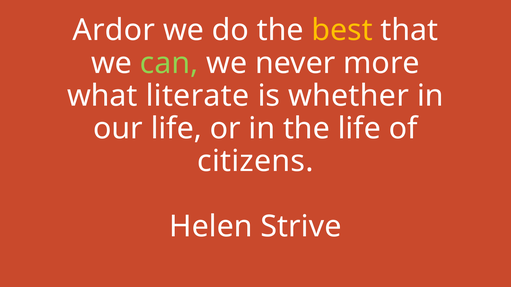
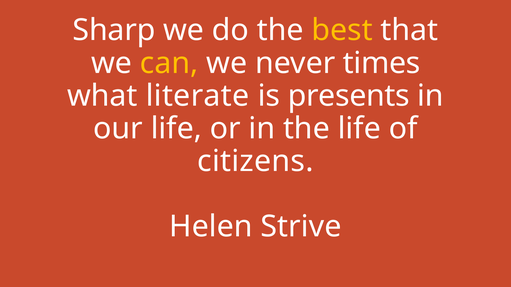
Ardor: Ardor -> Sharp (114, 30)
can colour: light green -> yellow (169, 63)
more: more -> times (382, 63)
whether: whether -> presents (349, 96)
